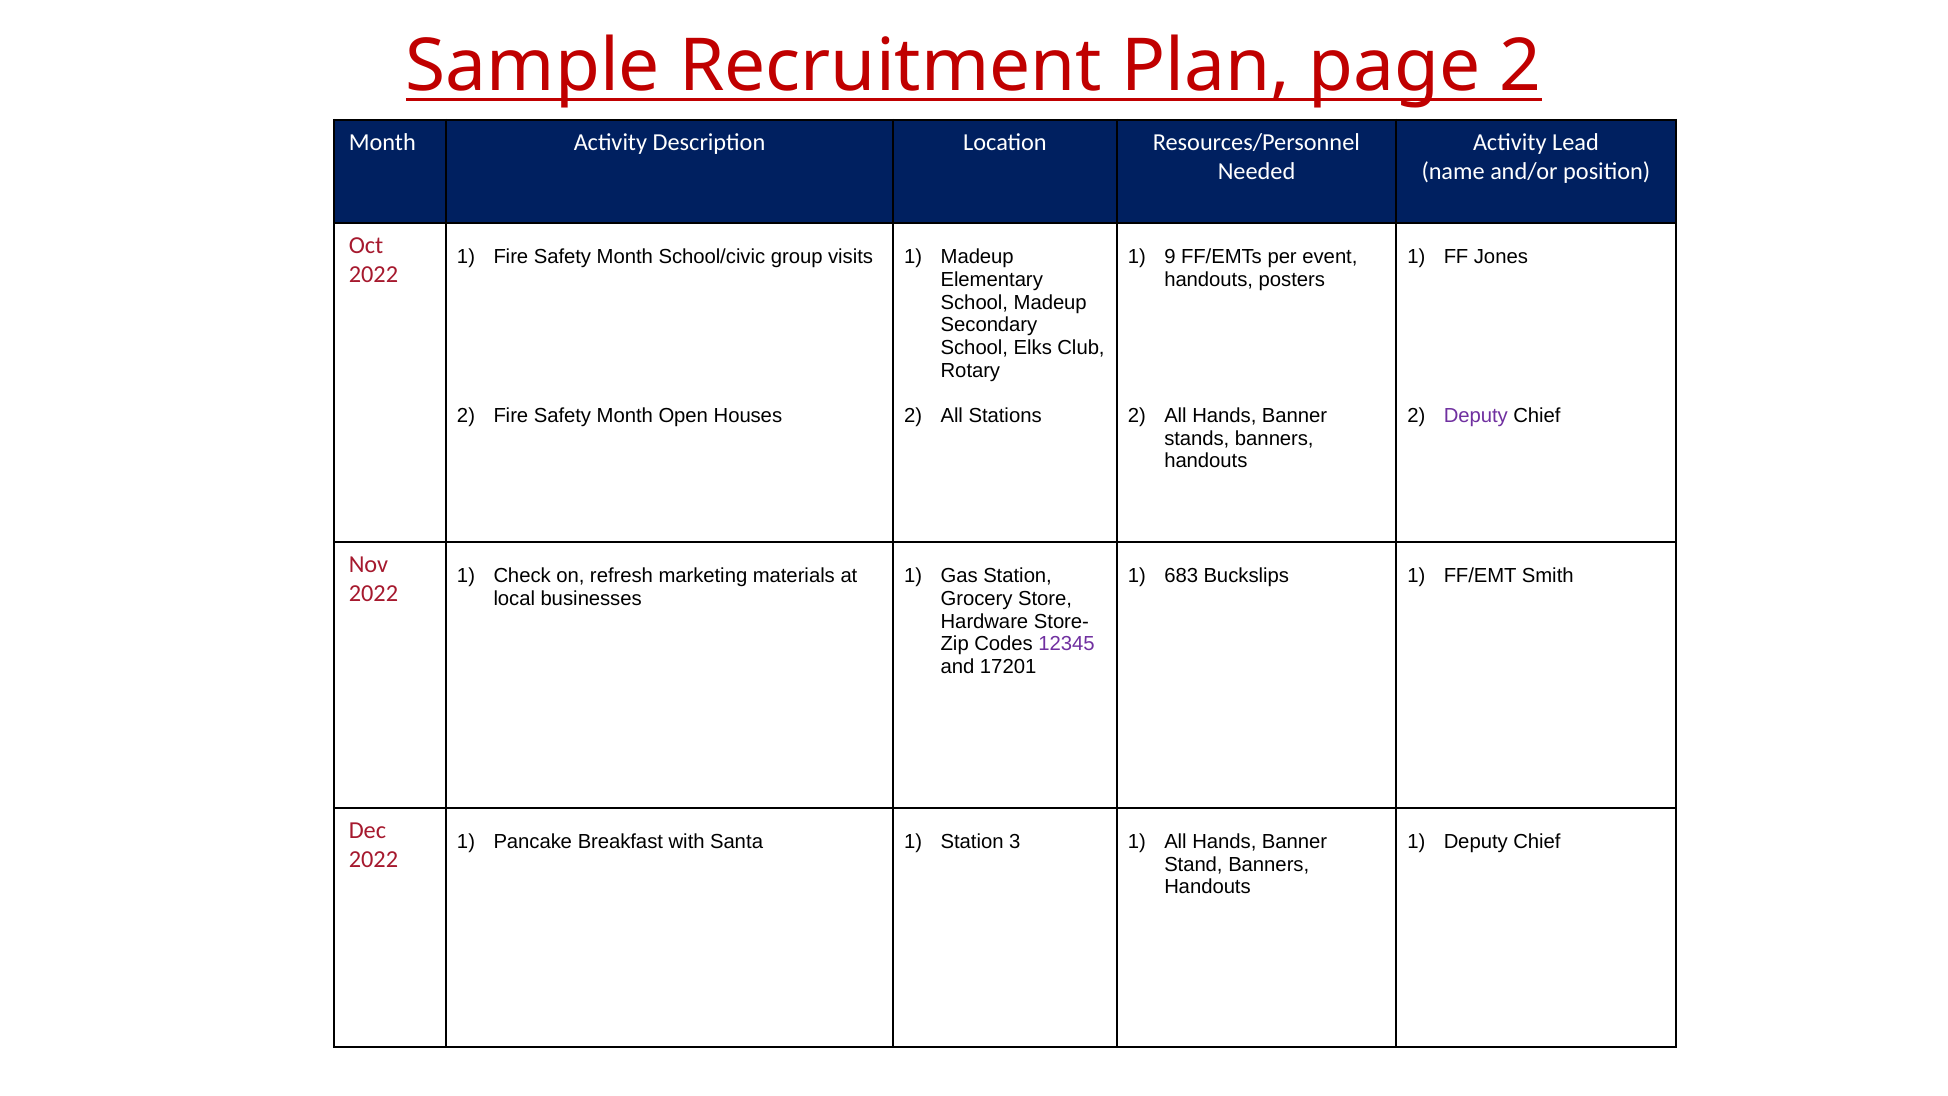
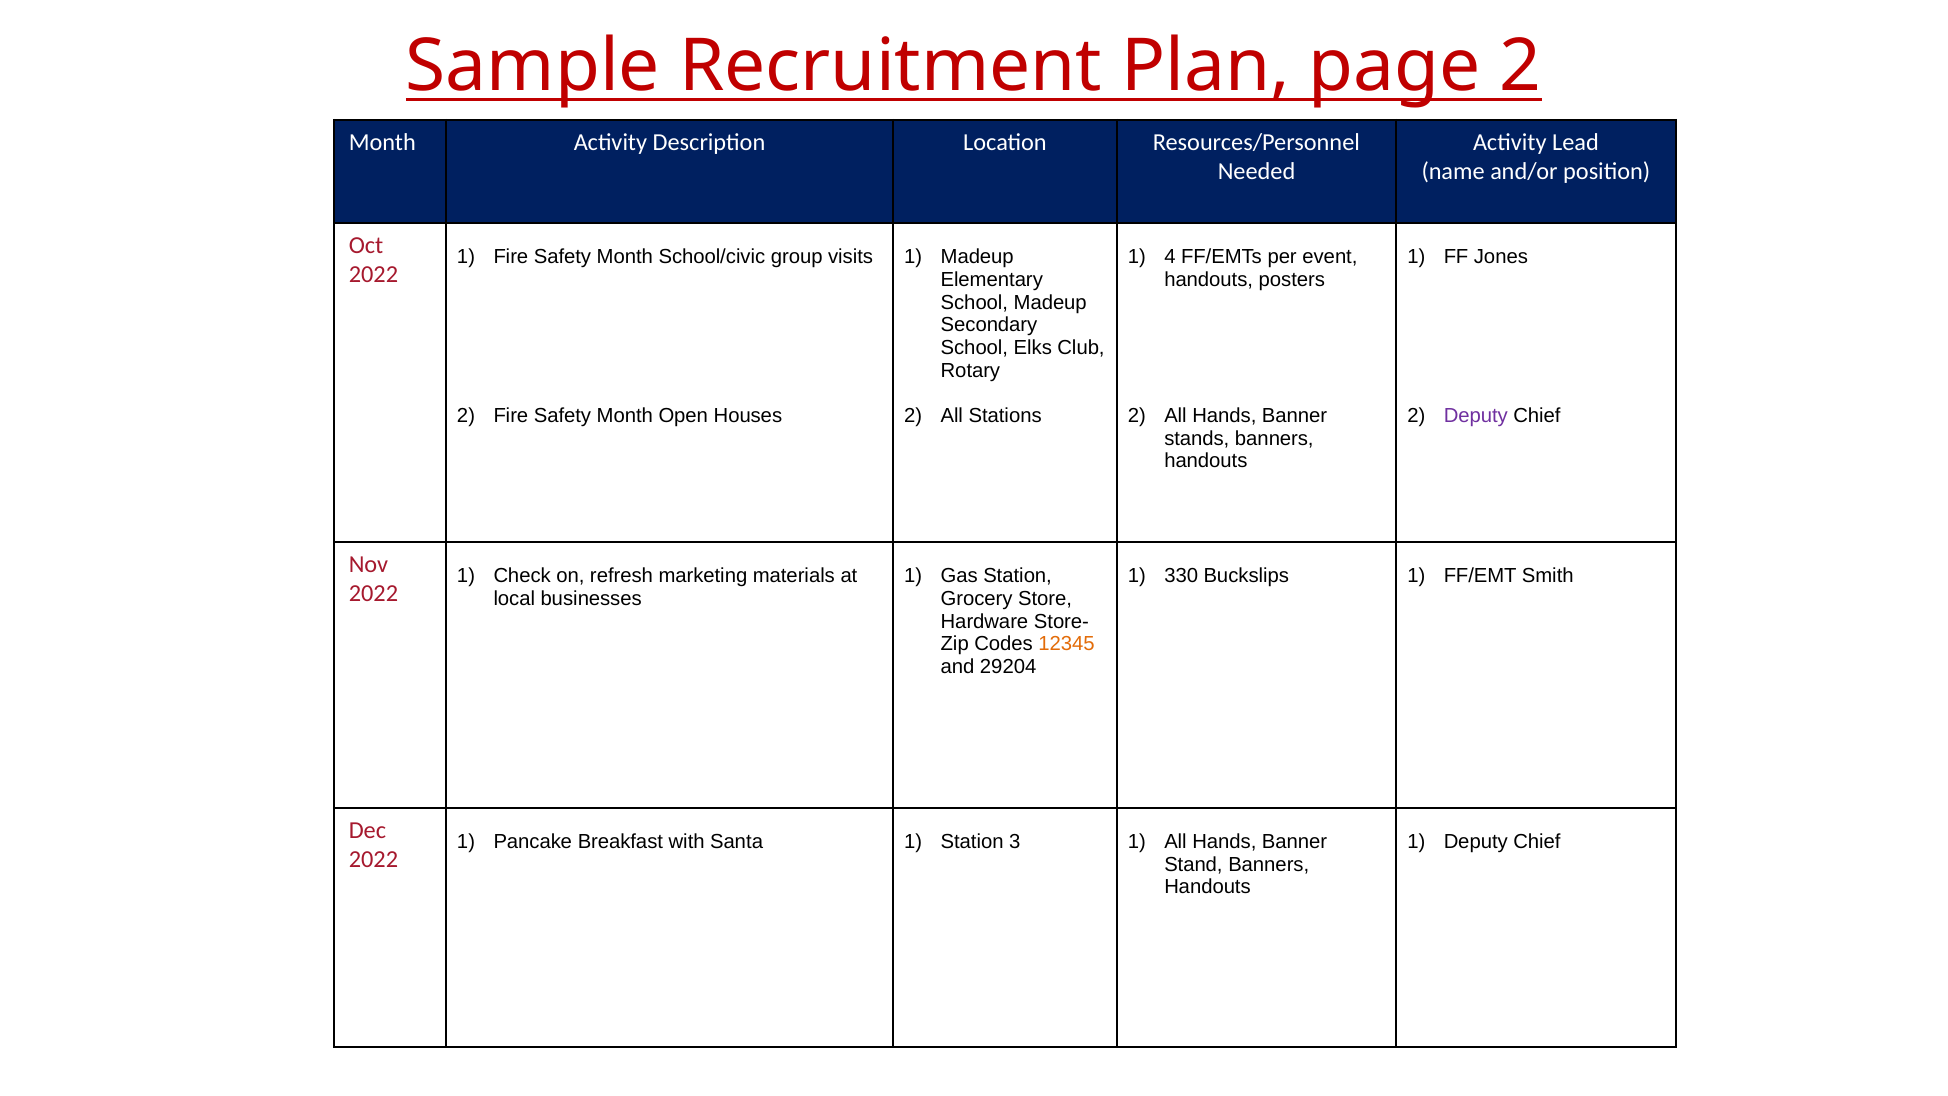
9: 9 -> 4 (1170, 257)
683: 683 -> 330 (1181, 576)
12345 colour: purple -> orange (1067, 644)
17201: 17201 -> 29204 (1008, 667)
